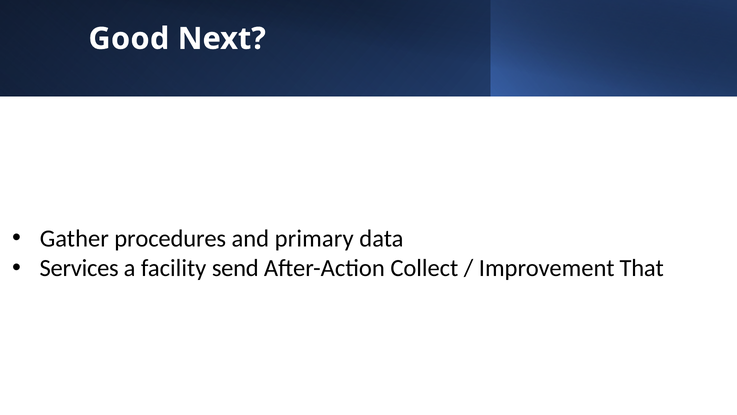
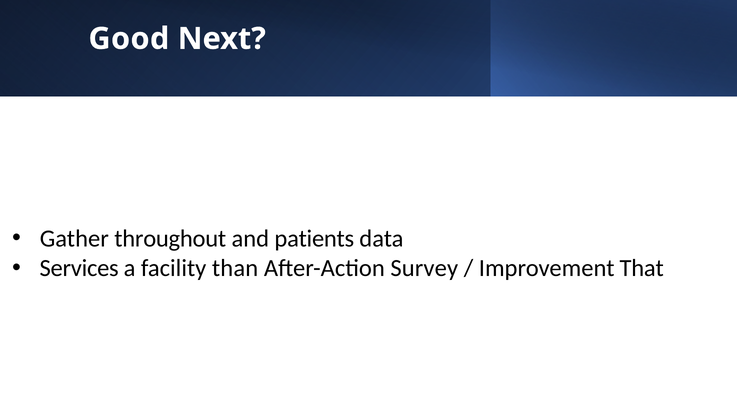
procedures: procedures -> throughout (170, 238)
primary: primary -> patients (314, 238)
send: send -> than (235, 268)
Collect: Collect -> Survey (424, 268)
